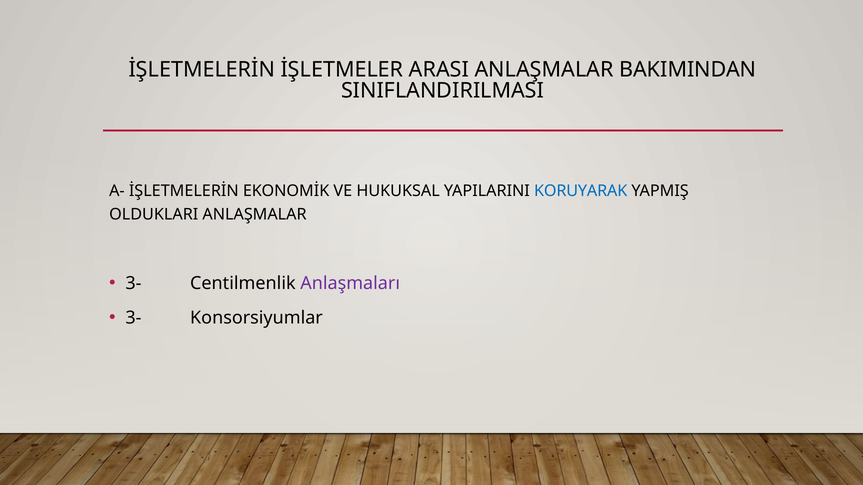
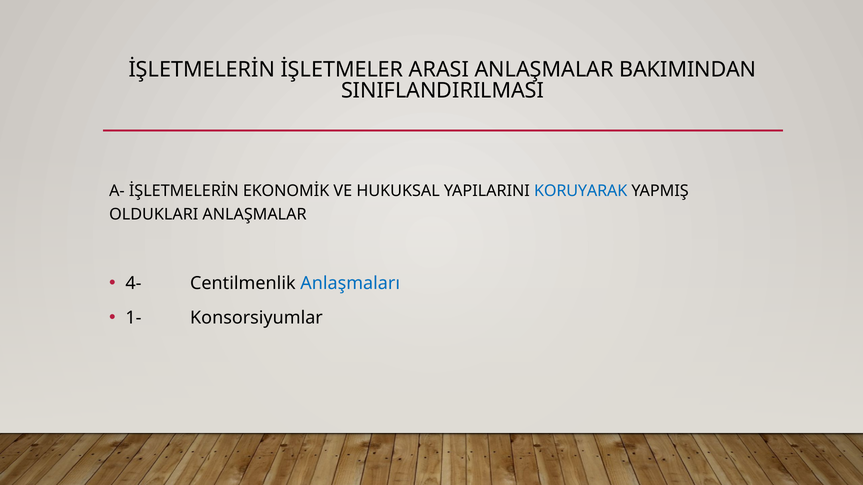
3-: 3- -> 4- (133, 283)
Anlaşmaları colour: purple -> blue (350, 283)
3-: 3- -> 1- (133, 318)
